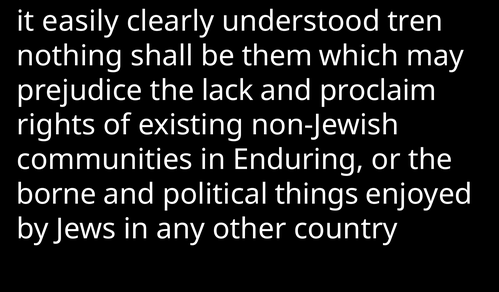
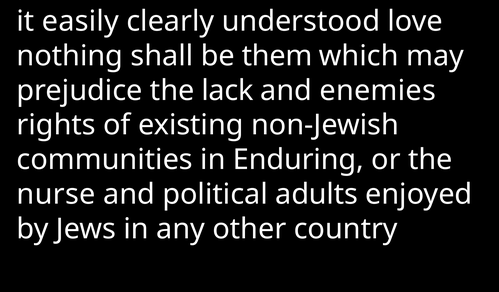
tren: tren -> love (415, 21)
proclaim: proclaim -> enemies (378, 91)
borne: borne -> nurse (56, 195)
things: things -> adults (317, 195)
